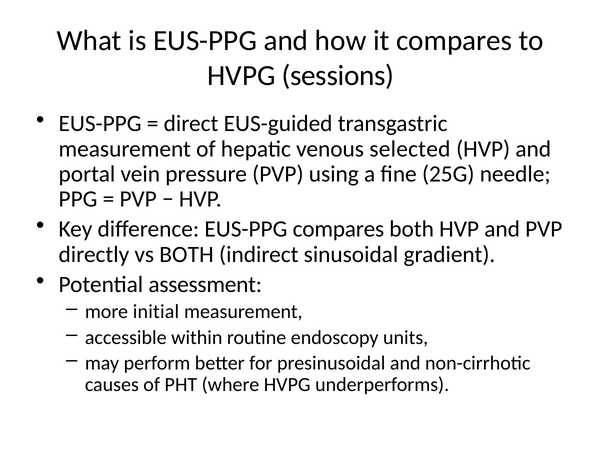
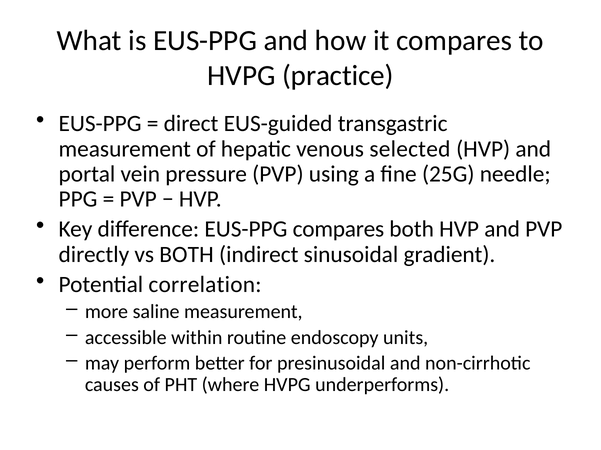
sessions: sessions -> practice (338, 76)
assessment: assessment -> correlation (205, 285)
initial: initial -> saline (156, 312)
